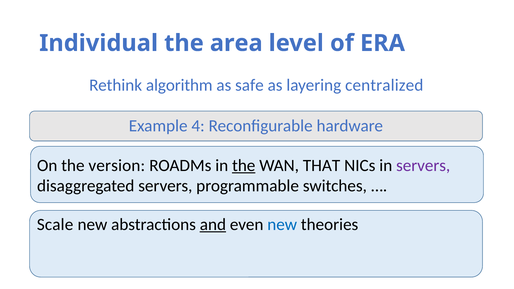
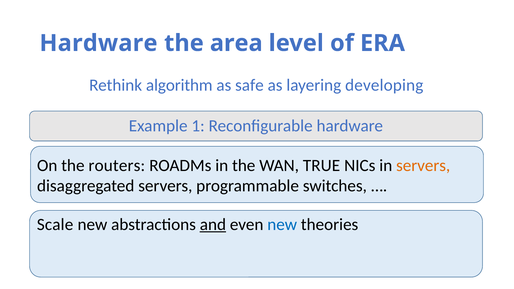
Individual: Individual -> Hardware (98, 43)
centralized: centralized -> developing (384, 85)
4: 4 -> 1 (198, 126)
version: version -> routers (117, 165)
the underline: present -> none (244, 165)
THAT: THAT -> TRUE (322, 165)
servers colour: purple -> orange (423, 165)
